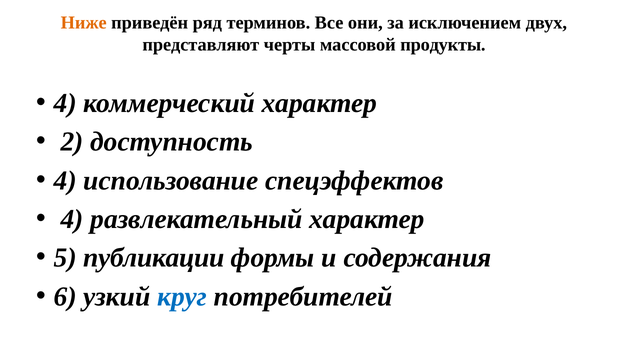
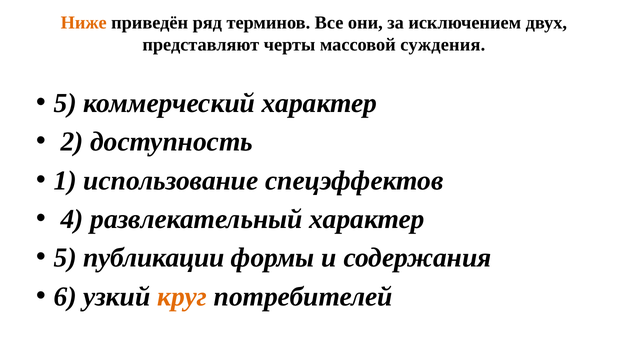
продукты: продукты -> суждения (443, 45)
4: 4 -> 5 (65, 103)
4: 4 -> 1 (65, 181)
круг colour: blue -> orange (182, 297)
